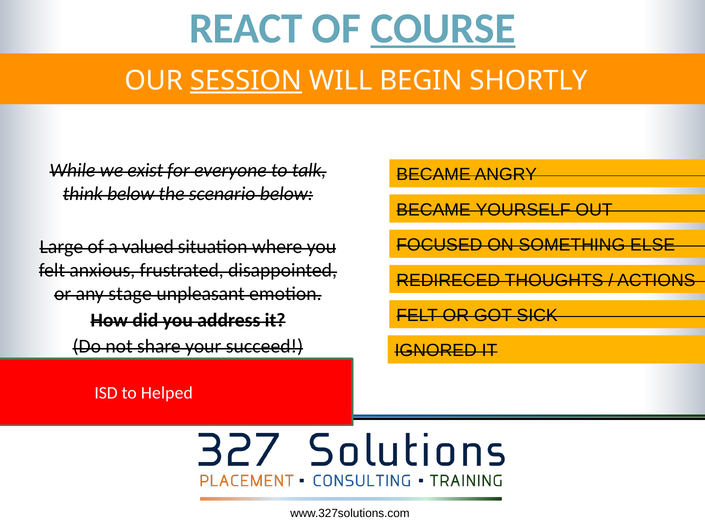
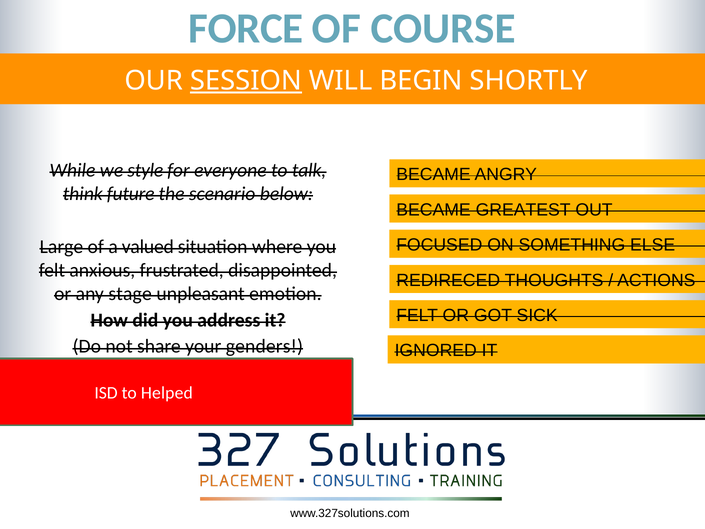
REACT: REACT -> FORCE (246, 28)
COURSE underline: present -> none (443, 28)
exist: exist -> style (145, 170)
think below: below -> future (131, 194)
YOURSELF: YOURSELF -> GREATEST (523, 210)
succeed: succeed -> genders (264, 346)
